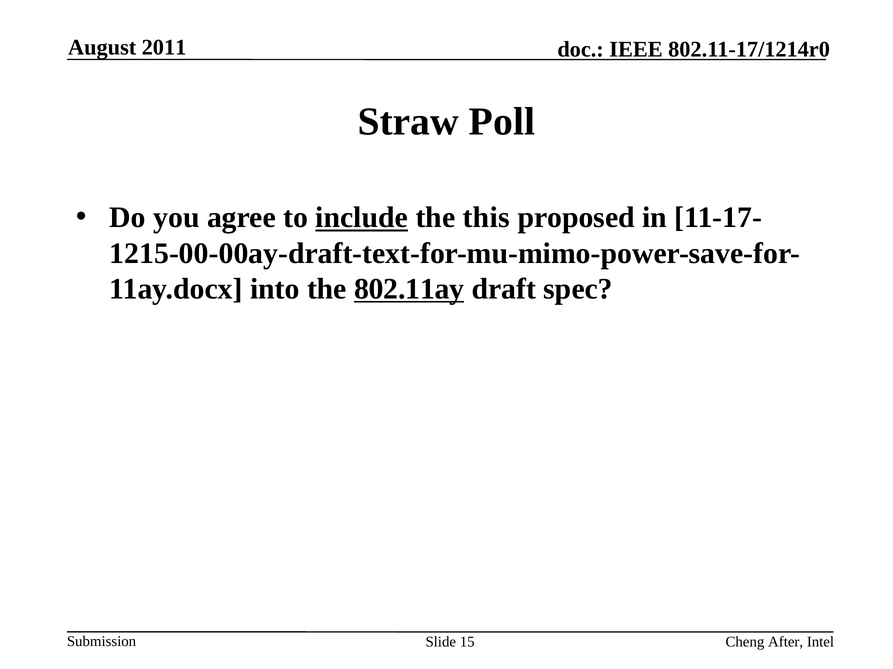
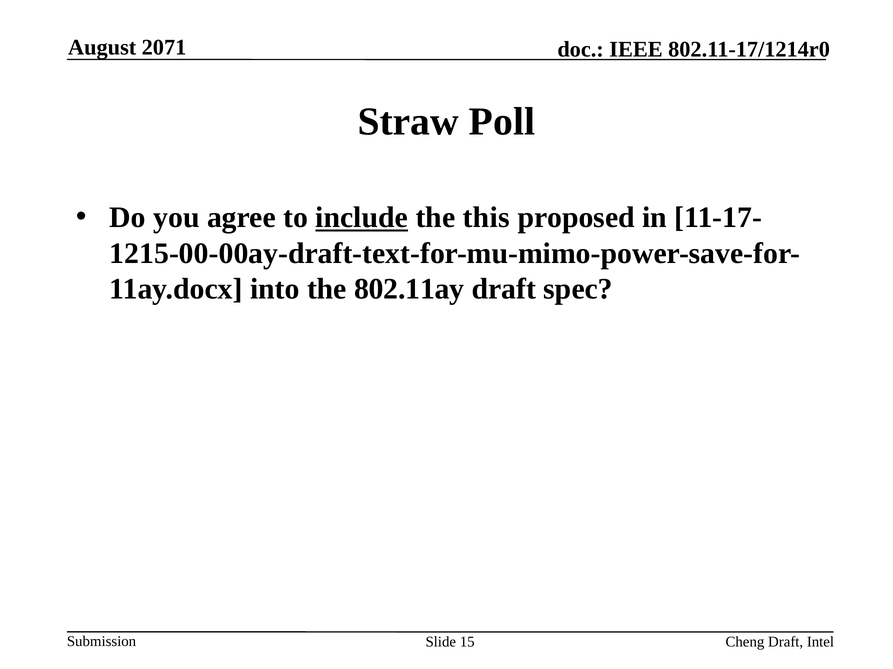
2011: 2011 -> 2071 (164, 47)
802.11ay underline: present -> none (409, 289)
Cheng After: After -> Draft (786, 642)
